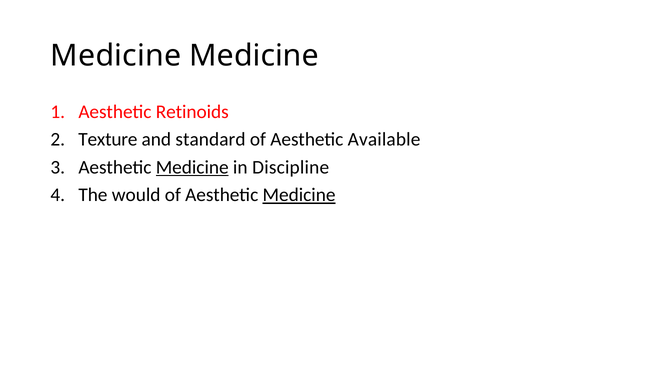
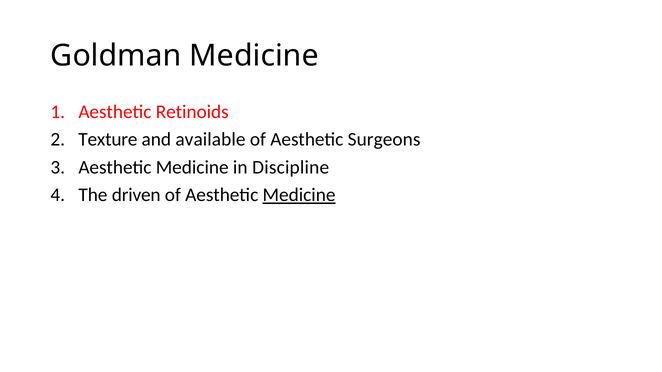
Medicine: Medicine -> Goldman (116, 56)
standard: standard -> available (210, 140)
Available: Available -> Surgeons (384, 140)
Medicine underline: present -> none (192, 167)
would: would -> driven (136, 195)
